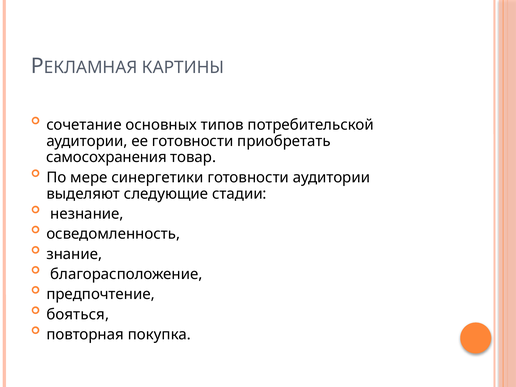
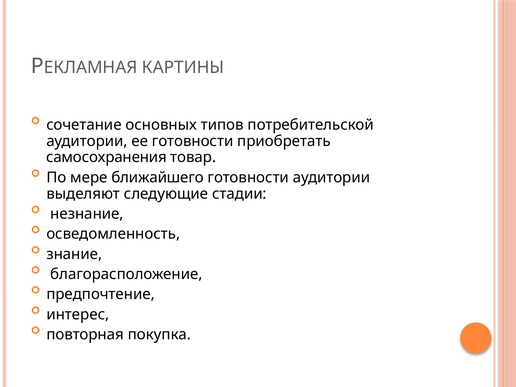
синергетики: синергетики -> ближайшего (158, 177)
бояться: бояться -> интерес (78, 314)
